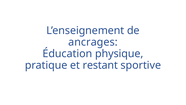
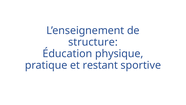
ancrages: ancrages -> structure (93, 42)
